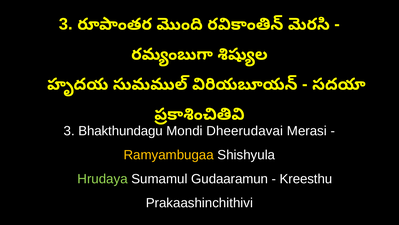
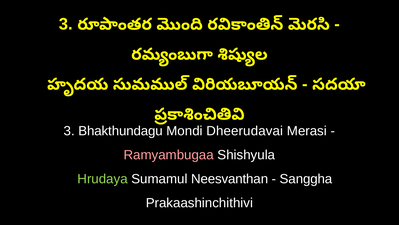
Ramyambugaa colour: yellow -> pink (169, 155)
Gudaaramun: Gudaaramun -> Neesvanthan (230, 178)
Kreesthu: Kreesthu -> Sanggha (306, 178)
